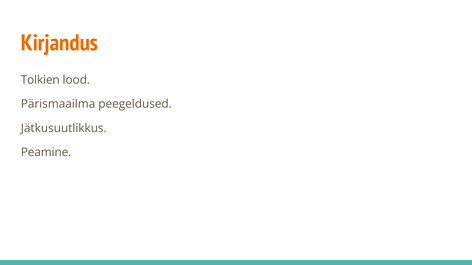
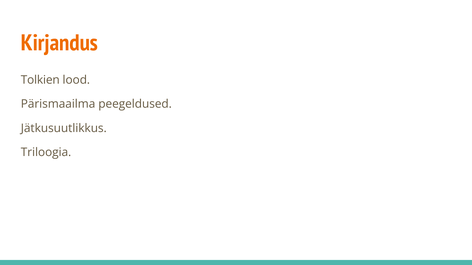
Peamine: Peamine -> Triloogia (46, 153)
